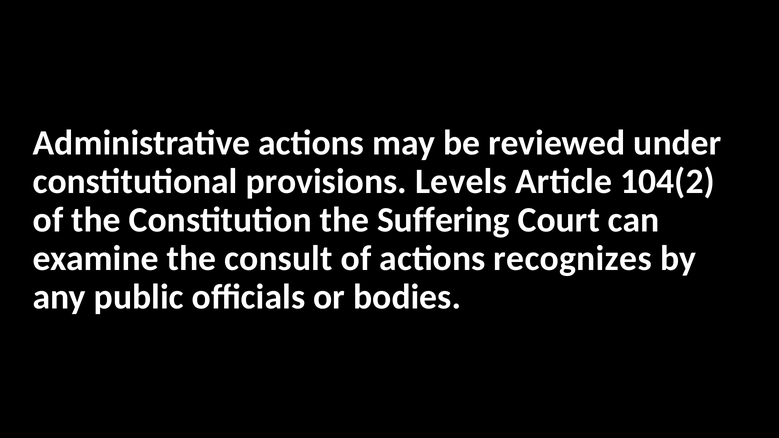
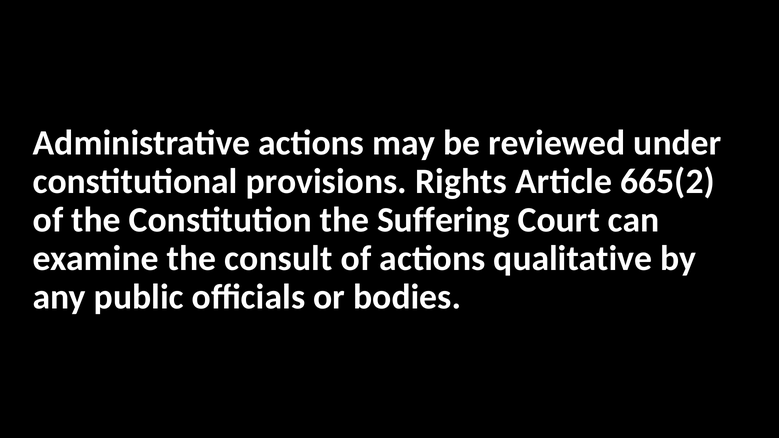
Levels: Levels -> Rights (461, 182)
104(2: 104(2 -> 665(2 (668, 182)
recognizes: recognizes -> qualitative (573, 259)
